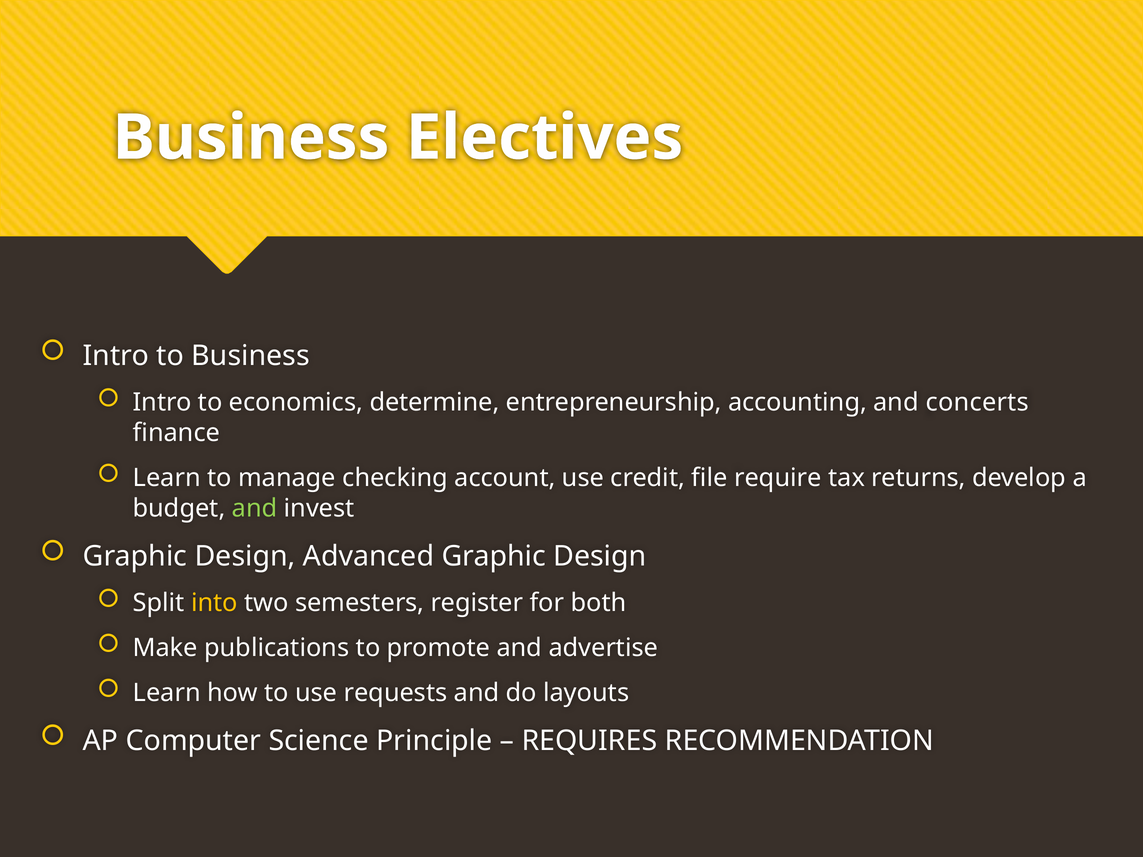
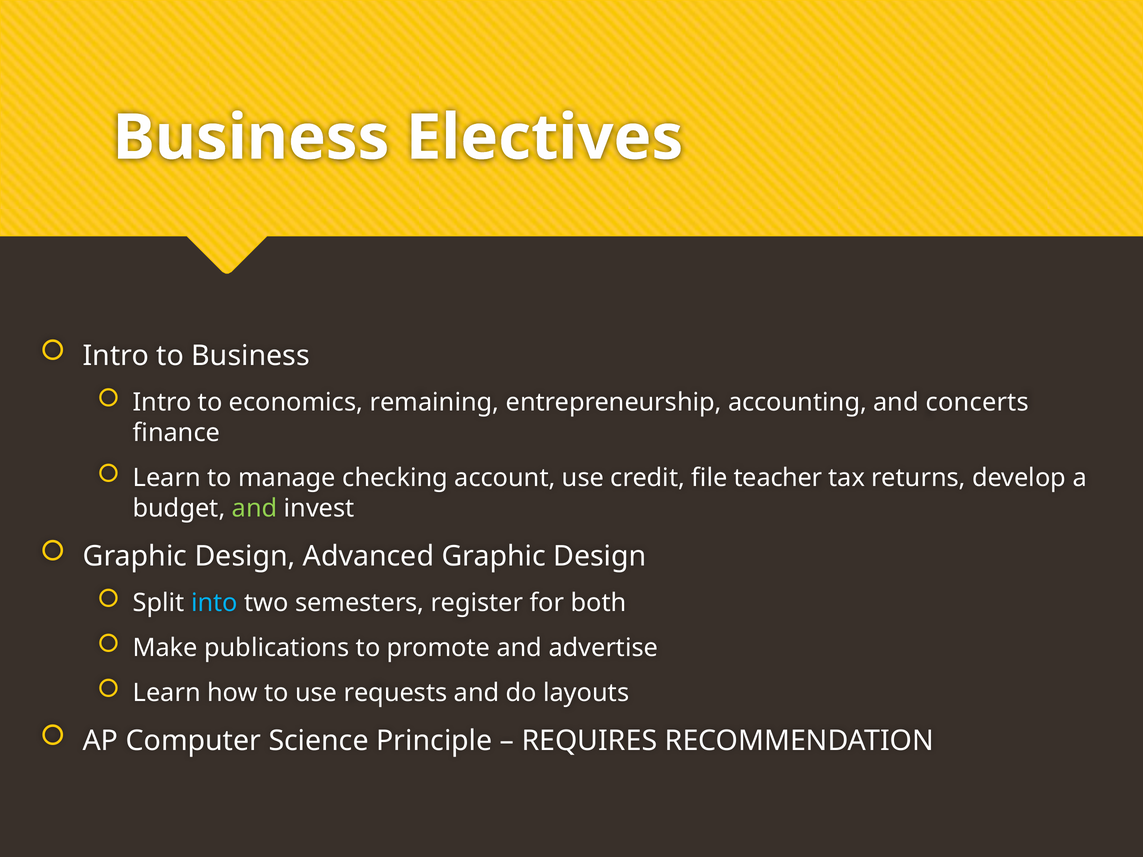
determine: determine -> remaining (434, 403)
require: require -> teacher (778, 478)
into colour: yellow -> light blue (214, 603)
